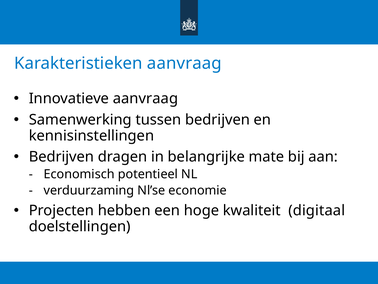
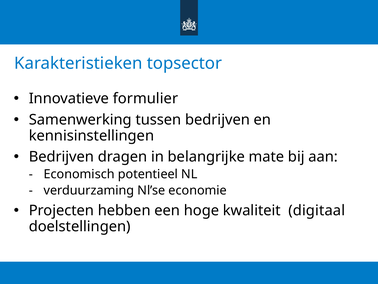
Karakteristieken aanvraag: aanvraag -> topsector (184, 63)
Innovatieve aanvraag: aanvraag -> formulier (145, 98)
